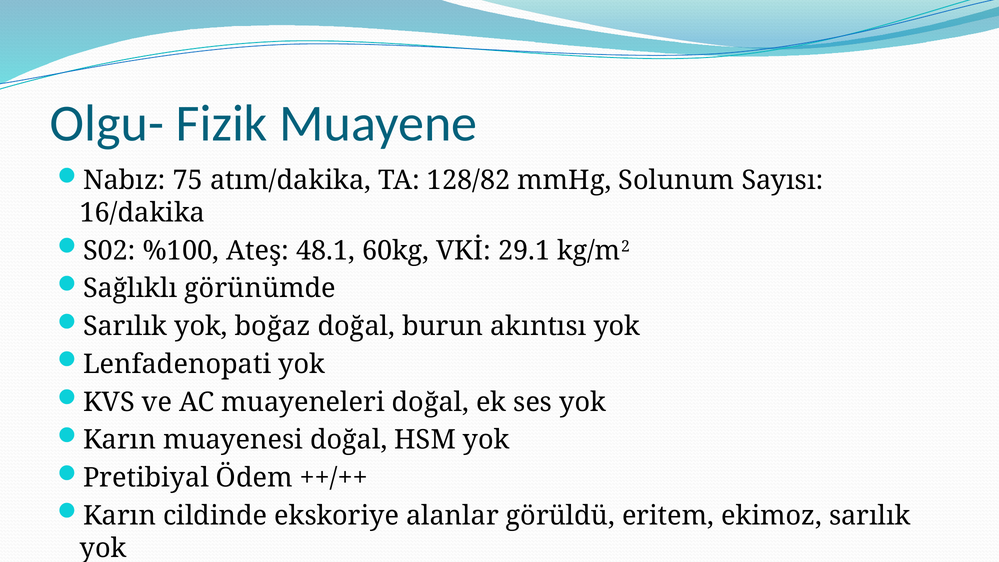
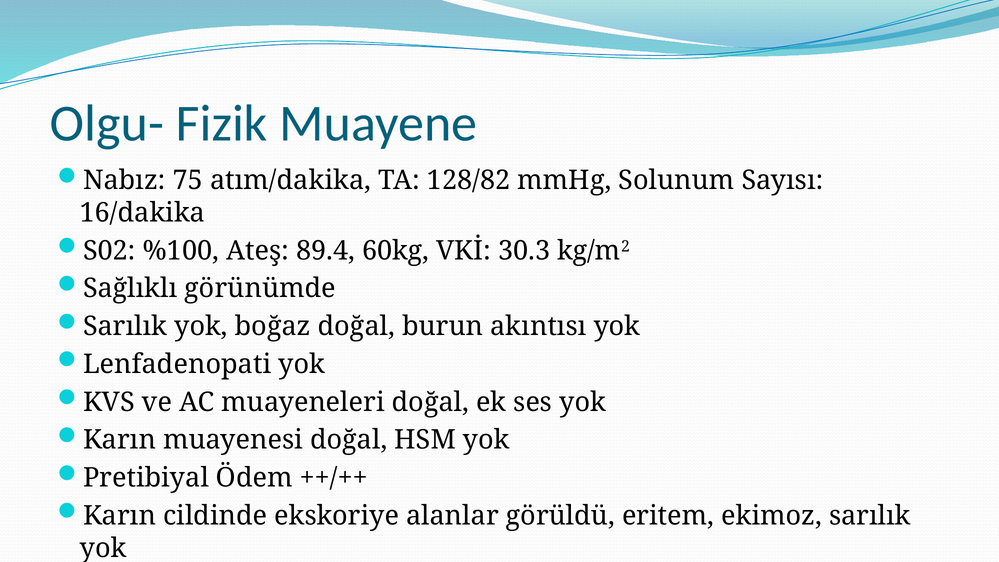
48.1: 48.1 -> 89.4 (326, 251)
29.1: 29.1 -> 30.3 (524, 251)
